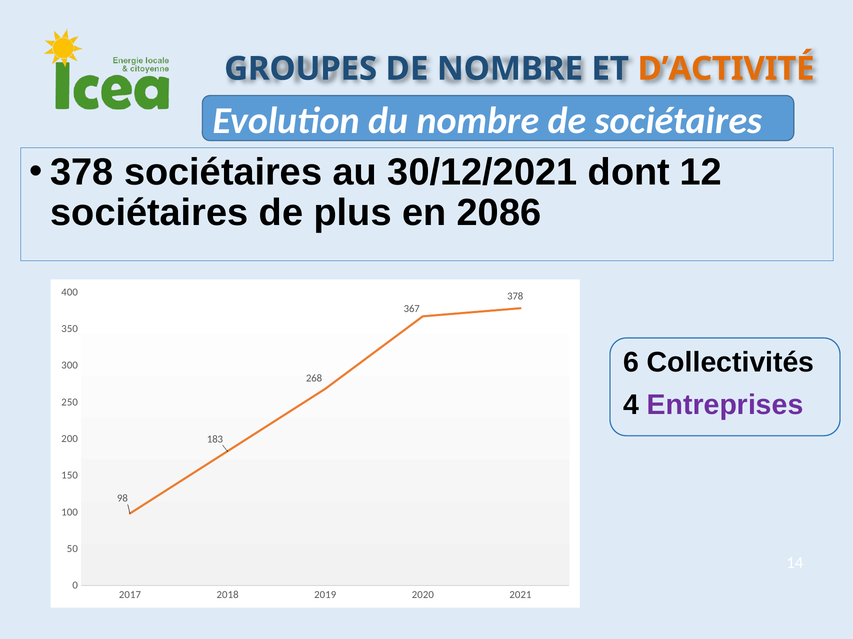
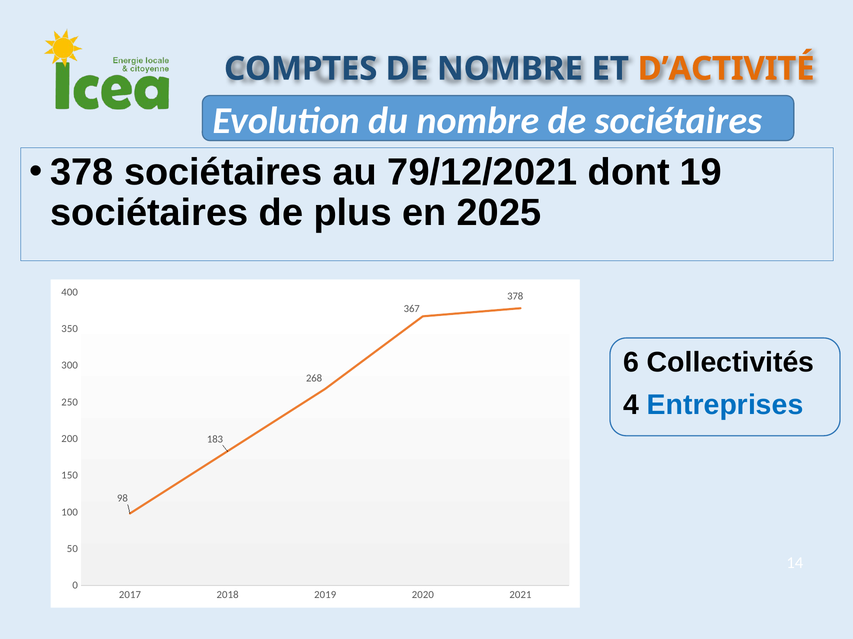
GROUPES: GROUPES -> COMPTES (301, 69)
30/12/2021: 30/12/2021 -> 79/12/2021 (482, 172)
12: 12 -> 19 (701, 172)
2086: 2086 -> 2025 (499, 213)
Entreprises colour: purple -> blue (725, 405)
